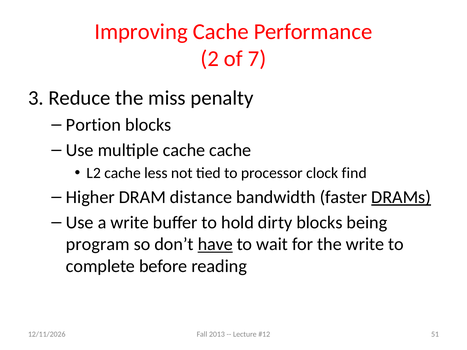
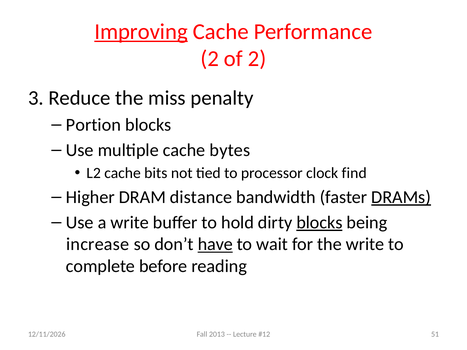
Improving underline: none -> present (141, 32)
of 7: 7 -> 2 (257, 59)
cache cache: cache -> bytes (230, 150)
less: less -> bits (156, 173)
blocks underline: none -> present (319, 223)
program: program -> increase (98, 244)
